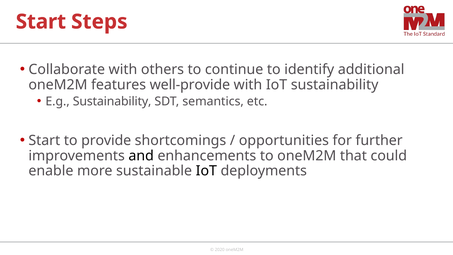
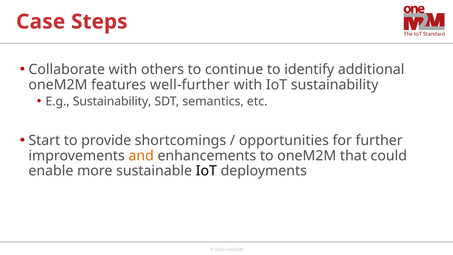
Start: Start -> Case (41, 22)
well-provide: well-provide -> well-further (190, 85)
and colour: black -> orange (141, 156)
